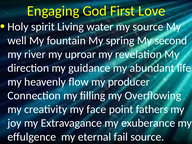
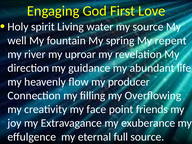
second: second -> repent (171, 41)
fathers: fathers -> friends (152, 109)
fail: fail -> full (121, 137)
